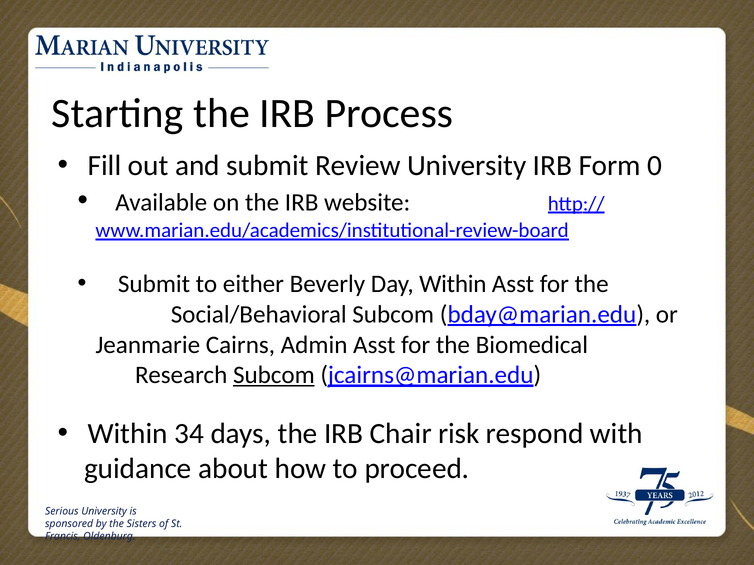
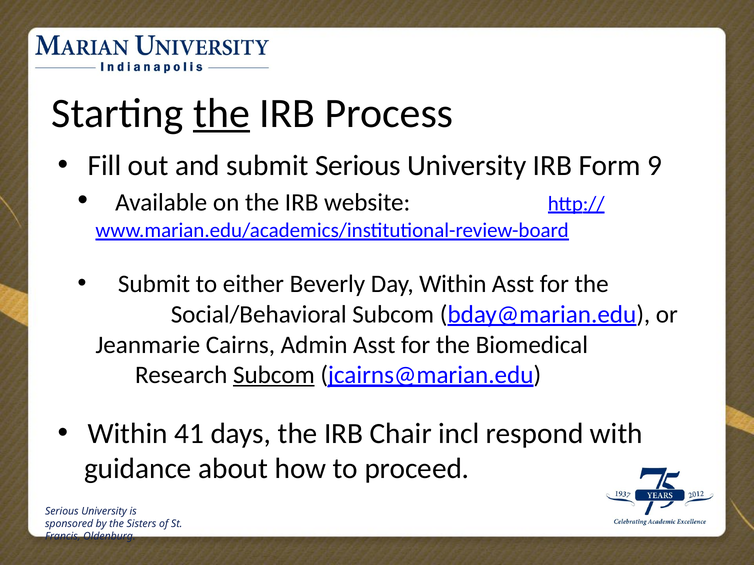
the underline: none -> present (221, 113)
submit Review: Review -> Serious (358, 166)
0: 0 -> 9 (655, 166)
34: 34 -> 41 (189, 434)
risk: risk -> incl (459, 434)
